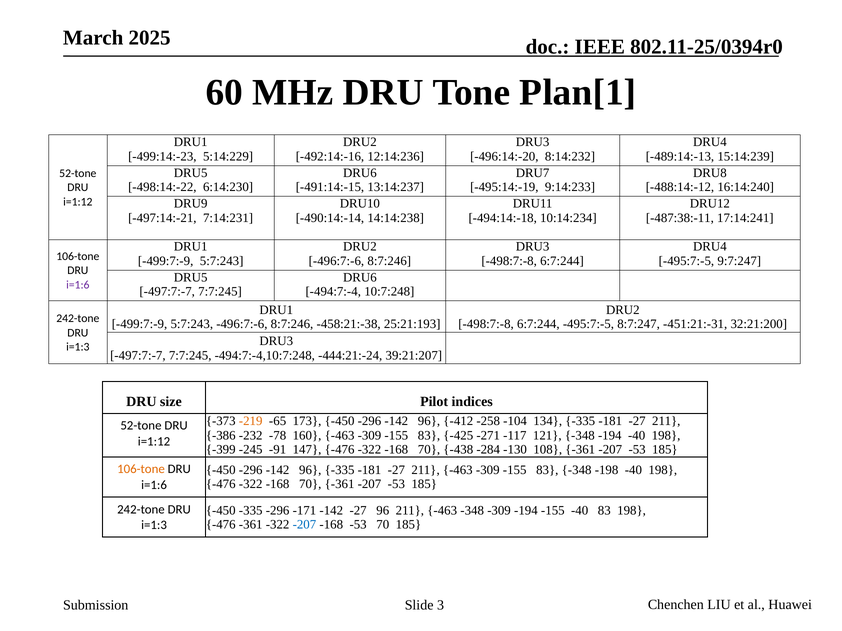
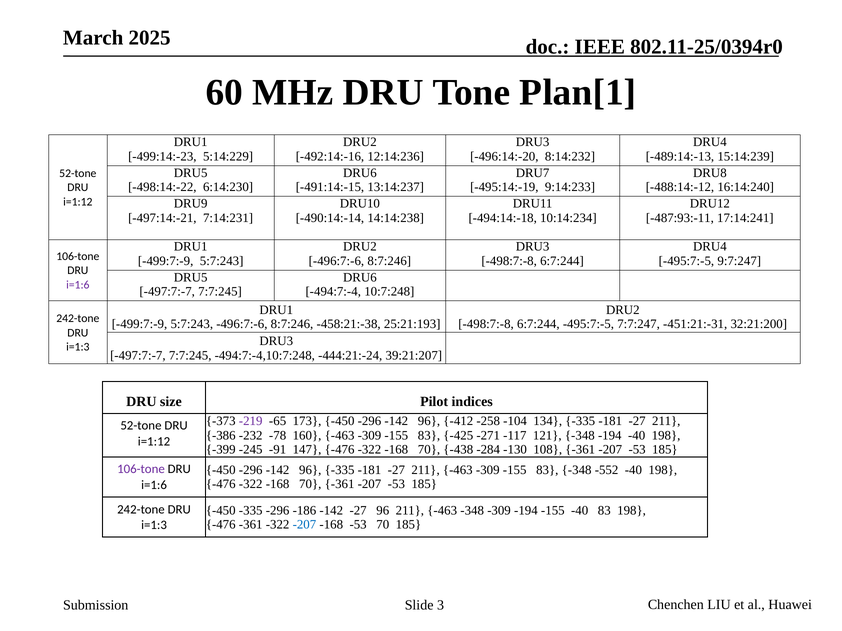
-487:38:-11: -487:38:-11 -> -487:93:-11 (680, 218)
8:7:247: 8:7:247 -> 7:7:247 (639, 324)
-219 colour: orange -> purple (251, 421)
106-tone colour: orange -> purple (141, 469)
-198: -198 -> -552 (607, 470)
-171: -171 -> -186 (304, 511)
